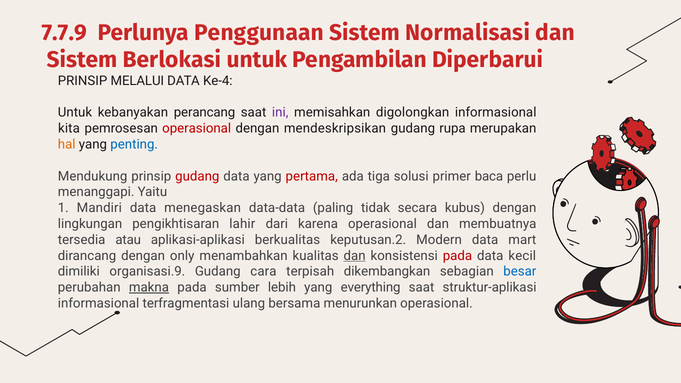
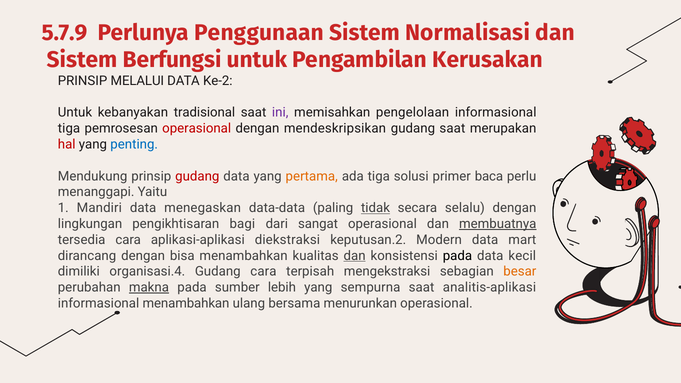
7.7.9: 7.7.9 -> 5.7.9 (64, 33)
Berlokasi: Berlokasi -> Berfungsi (172, 60)
Diperbarui: Diperbarui -> Kerusakan (488, 60)
Ke-4: Ke-4 -> Ke-2 (218, 81)
perancang: perancang -> tradisional (204, 113)
digolongkan: digolongkan -> pengelolaan (413, 113)
kita: kita -> tiga (69, 129)
gudang rupa: rupa -> saat (452, 129)
hal colour: orange -> red (67, 144)
pertama colour: red -> orange (312, 176)
tidak underline: none -> present (375, 208)
kubus: kubus -> selalu (465, 208)
lahir: lahir -> bagi (242, 224)
karena: karena -> sangat (318, 224)
membuatnya underline: none -> present (498, 224)
tersedia atau: atau -> cara (128, 240)
berkualitas: berkualitas -> diekstraksi (287, 240)
only: only -> bisa (182, 256)
pada colour: red -> black (457, 256)
organisasi.9: organisasi.9 -> organisasi.4 (147, 272)
dikembangkan: dikembangkan -> mengekstraksi (387, 272)
besar colour: blue -> orange (520, 272)
everything: everything -> sempurna (371, 287)
struktur-aplikasi: struktur-aplikasi -> analitis-aplikasi (490, 287)
informasional terfragmentasi: terfragmentasi -> menambahkan (186, 303)
